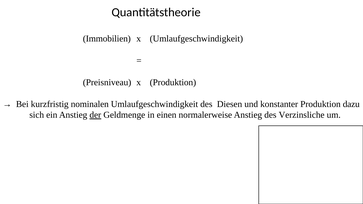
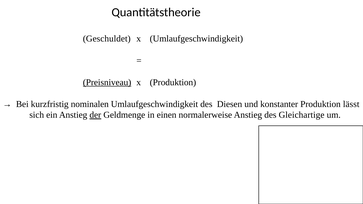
Immobilien: Immobilien -> Geschuldet (107, 39)
Preisniveau underline: none -> present (107, 82)
dazu: dazu -> lässt (351, 104)
Verzinsliche: Verzinsliche -> Gleichartige (302, 115)
